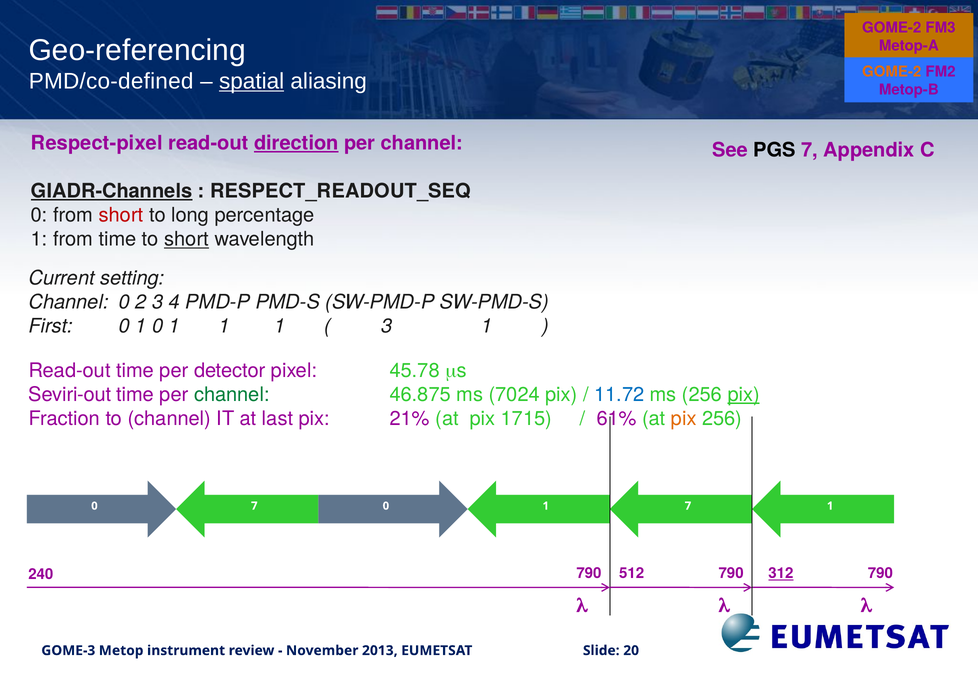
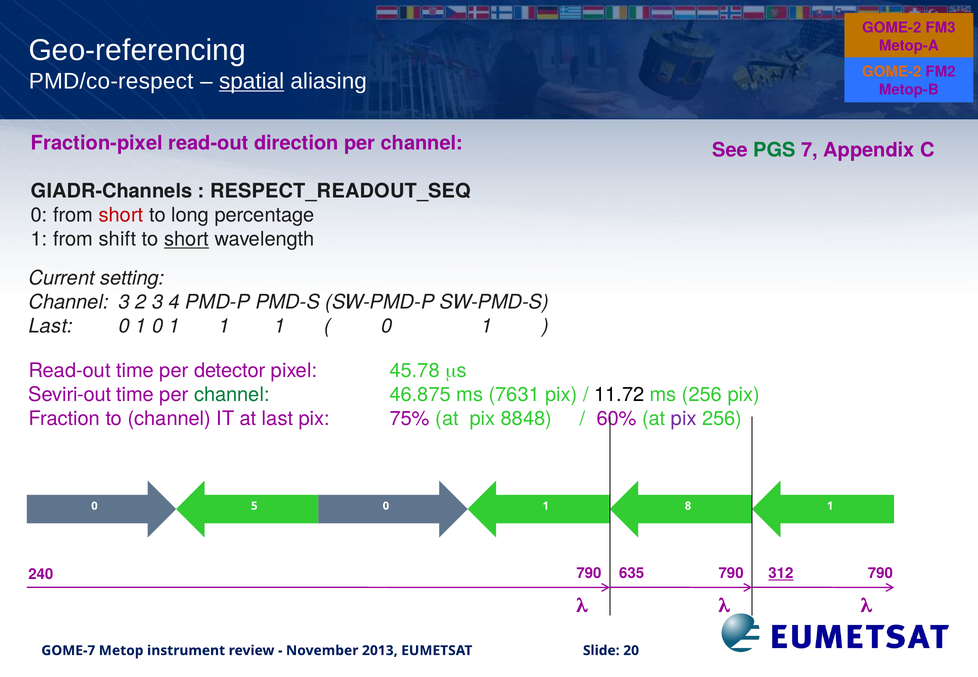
PMD/co-defined: PMD/co-defined -> PMD/co-respect (111, 81)
Respect-pixel: Respect-pixel -> Fraction-pixel (97, 143)
direction underline: present -> none (296, 143)
PGS colour: black -> green (775, 150)
GIADR-Channels underline: present -> none (112, 191)
from time: time -> shift (117, 239)
Channel 0: 0 -> 3 (124, 302)
First: First -> Last (51, 326)
3: 3 -> 0 (387, 326)
7024: 7024 -> 7631 (514, 395)
11.72 colour: blue -> black (619, 395)
pix underline: present -> none (744, 395)
21%: 21% -> 75% (410, 419)
1715: 1715 -> 8848 (526, 419)
61%: 61% -> 60% (617, 419)
pix colour: orange -> purple (684, 419)
0 7: 7 -> 5 (254, 506)
1 7: 7 -> 8 (688, 506)
512: 512 -> 635 (632, 573)
GOME-3: GOME-3 -> GOME-7 (68, 651)
